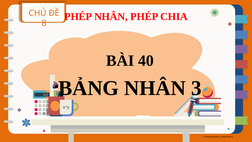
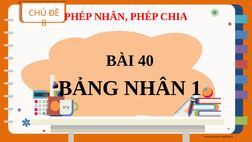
3: 3 -> 1 (196, 88)
